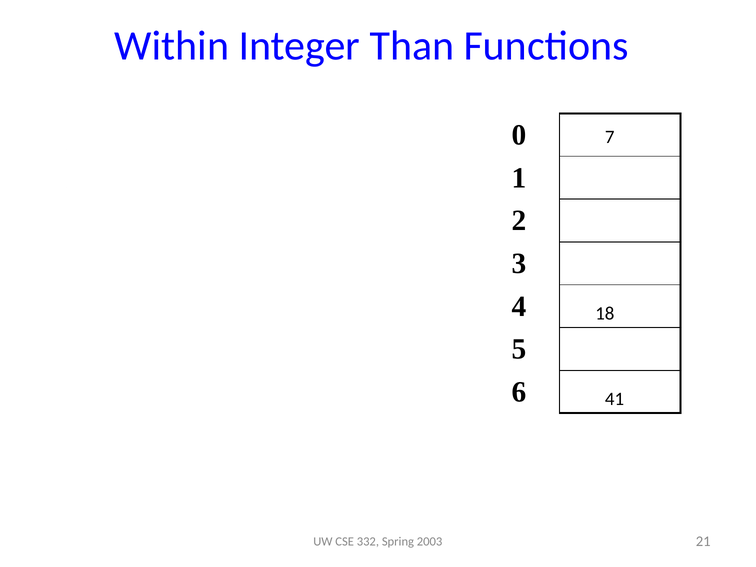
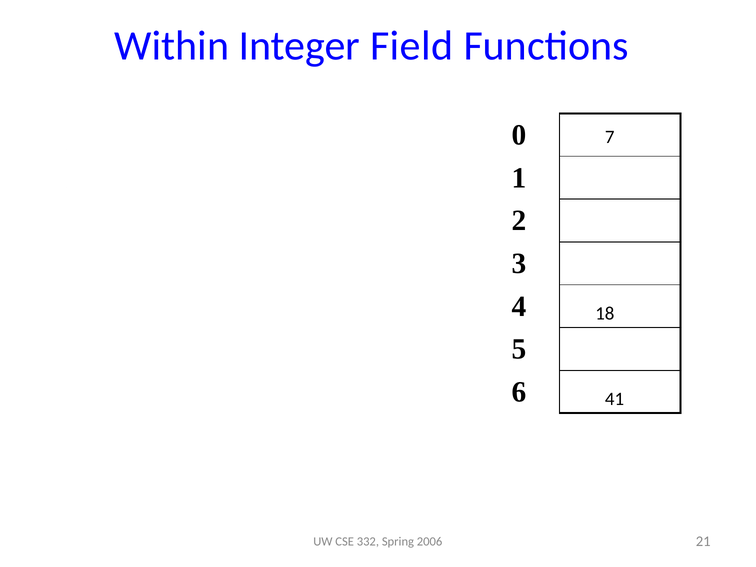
Than: Than -> Field (412, 46)
2003: 2003 -> 2006 (430, 541)
